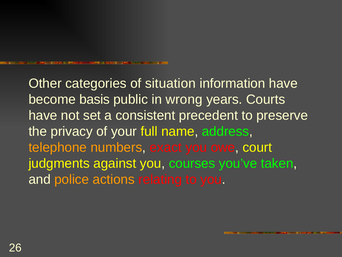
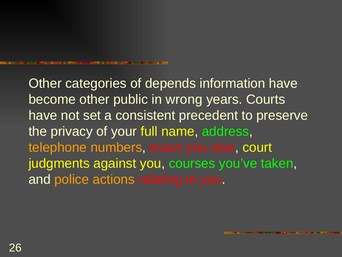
situation: situation -> depends (170, 83)
become basis: basis -> other (95, 99)
